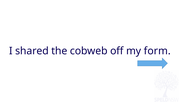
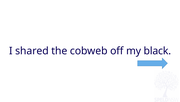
form: form -> black (157, 51)
